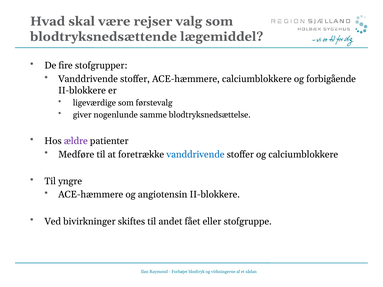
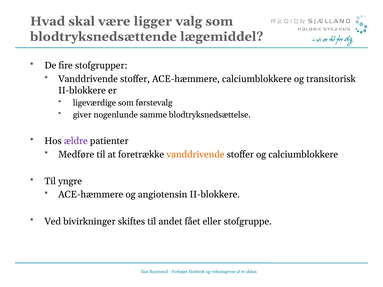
rejser: rejser -> ligger (153, 21)
forbigående: forbigående -> transitorisk (331, 79)
vanddrivende colour: blue -> orange (195, 155)
